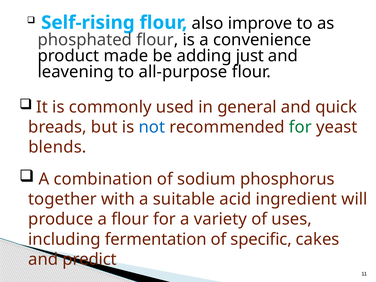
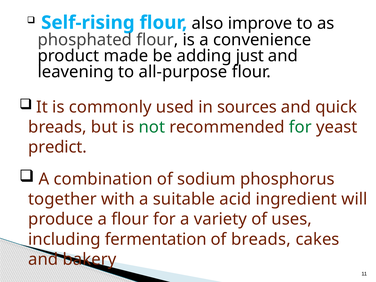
general: general -> sources (247, 107)
not colour: blue -> green (152, 127)
blends: blends -> predict (58, 147)
of specific: specific -> breads (261, 239)
predict: predict -> bakery (89, 259)
